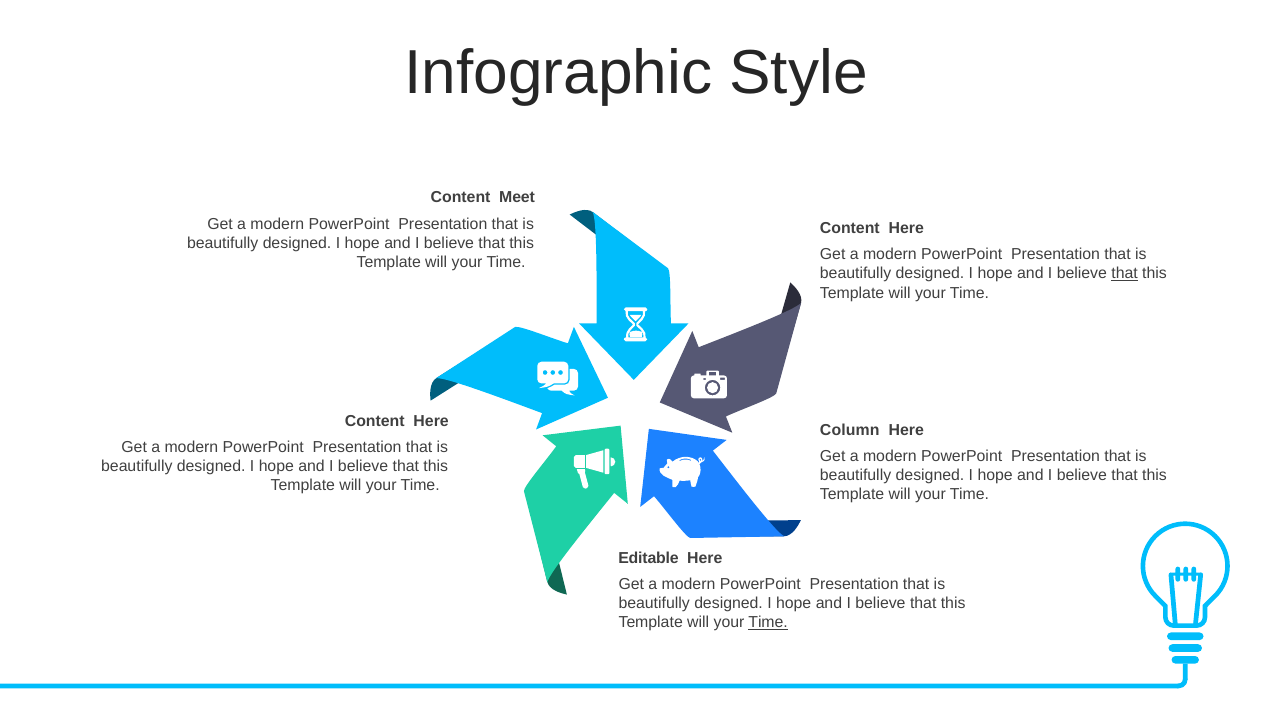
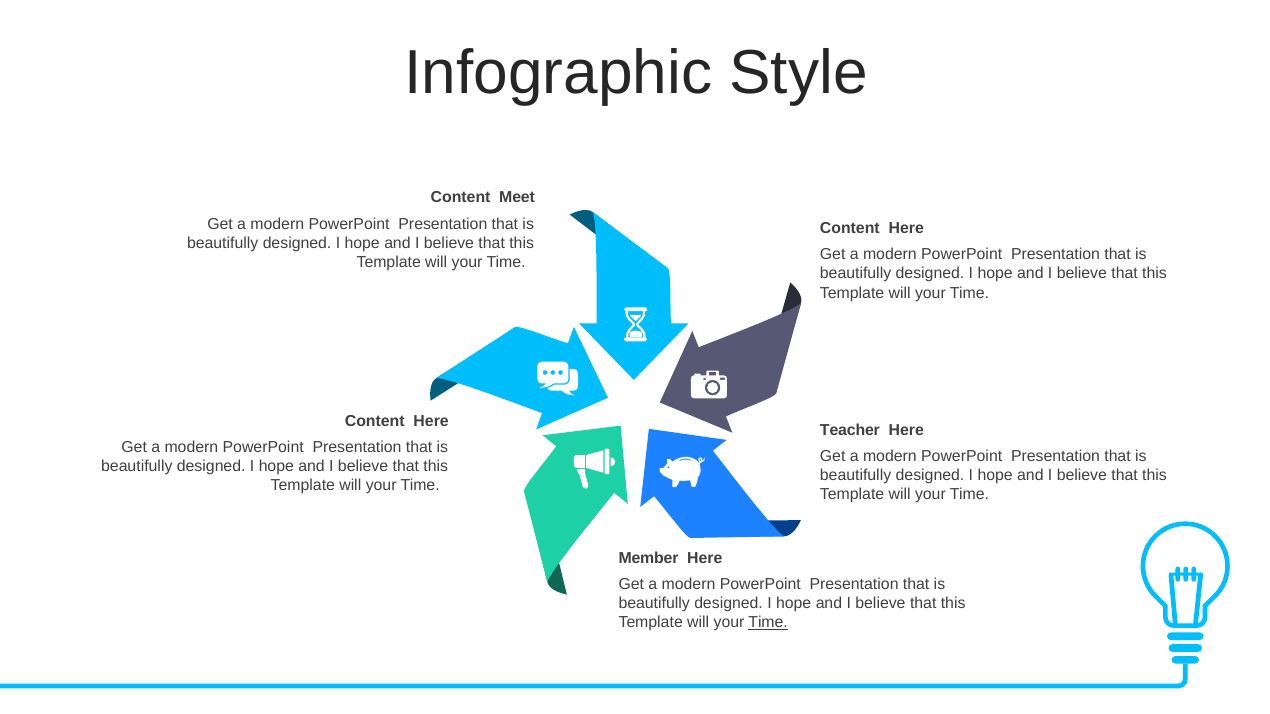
that underline: present -> none (1125, 274)
Column: Column -> Teacher (850, 430)
Editable: Editable -> Member (649, 558)
